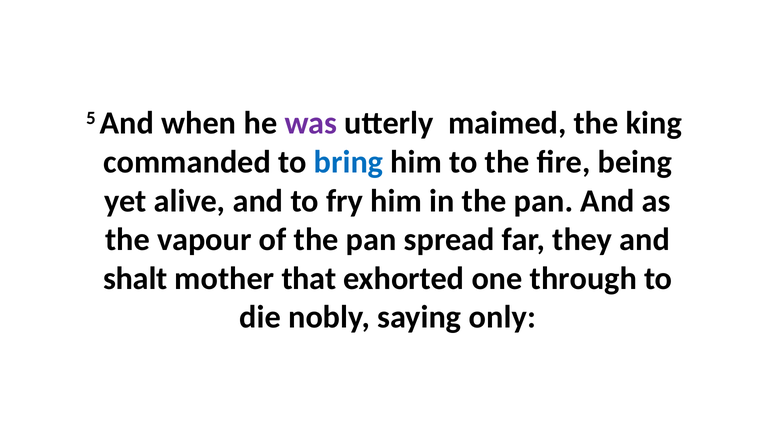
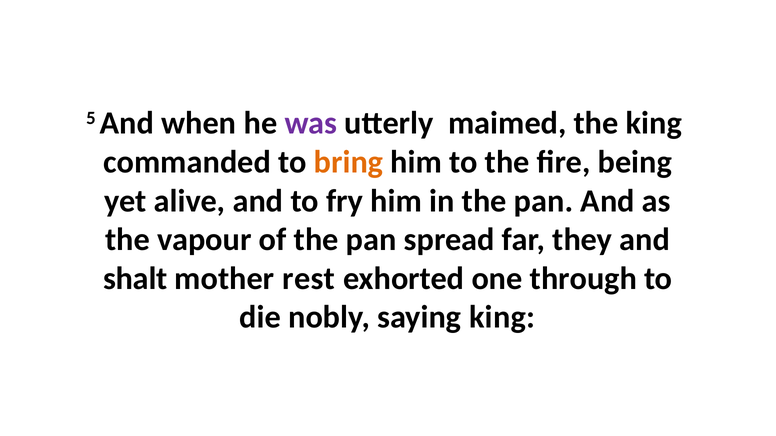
bring colour: blue -> orange (348, 162)
that: that -> rest (309, 279)
saying only: only -> king (502, 317)
